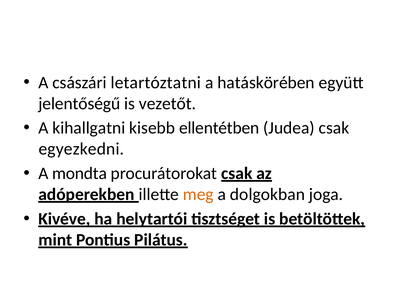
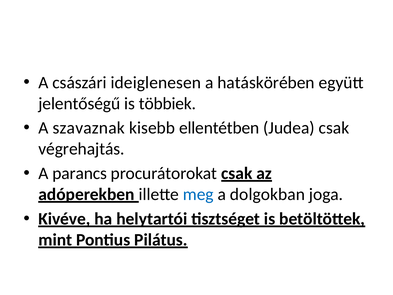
letartóztatni: letartóztatni -> ideiglenesen (156, 82)
vezetőt: vezetőt -> többiek (168, 103)
kihallgatni: kihallgatni -> szavaznak (89, 128)
egyezkedni: egyezkedni -> végrehajtás (81, 149)
mondta: mondta -> parancs (80, 173)
meg colour: orange -> blue (198, 194)
